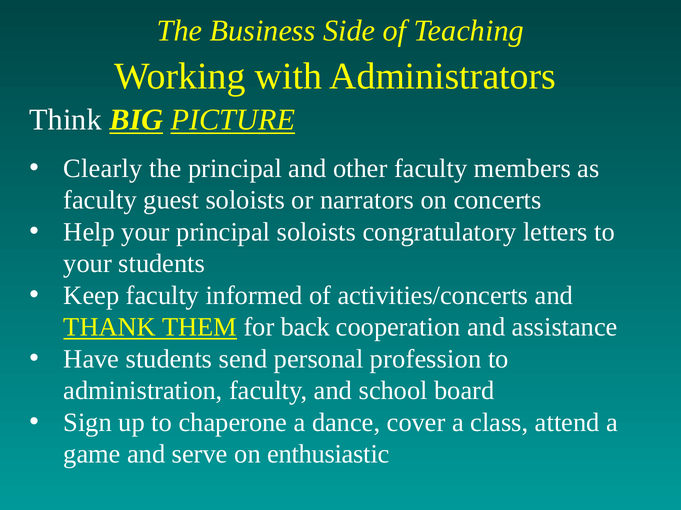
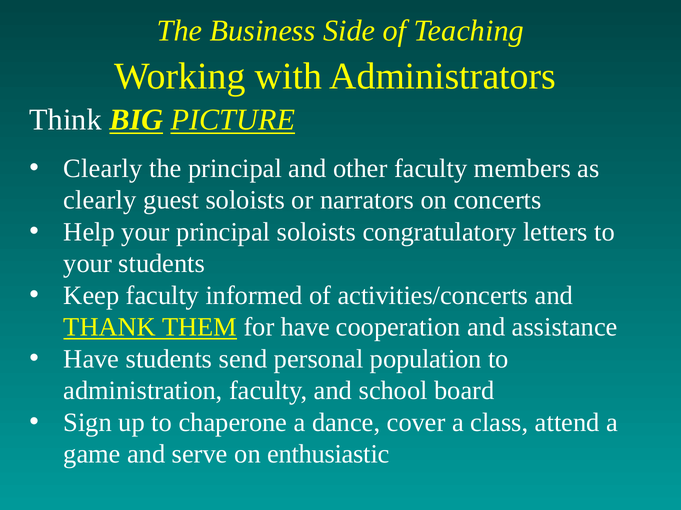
faculty: faculty -> clearly (100, 200)
for back: back -> have (305, 328)
profession: profession -> population (426, 359)
